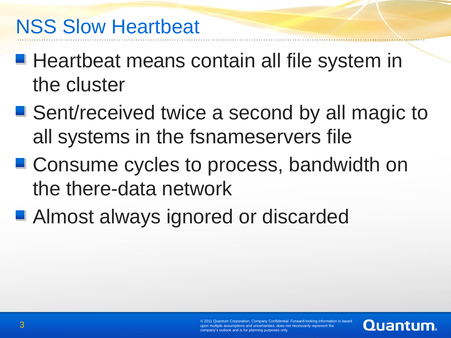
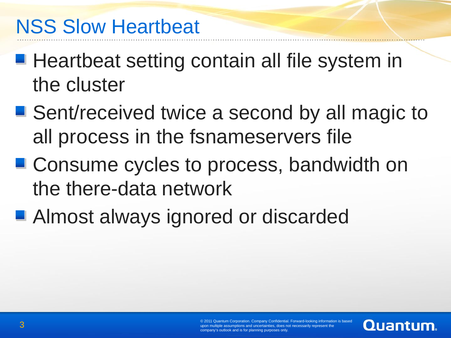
means: means -> setting (156, 61)
all systems: systems -> process (94, 137)
